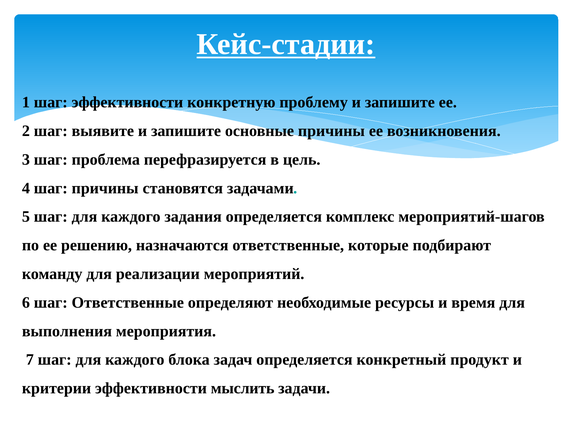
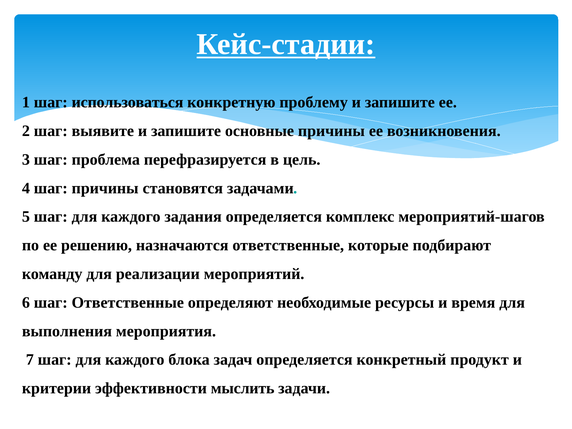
шаг эффективности: эффективности -> использоваться (128, 102)
